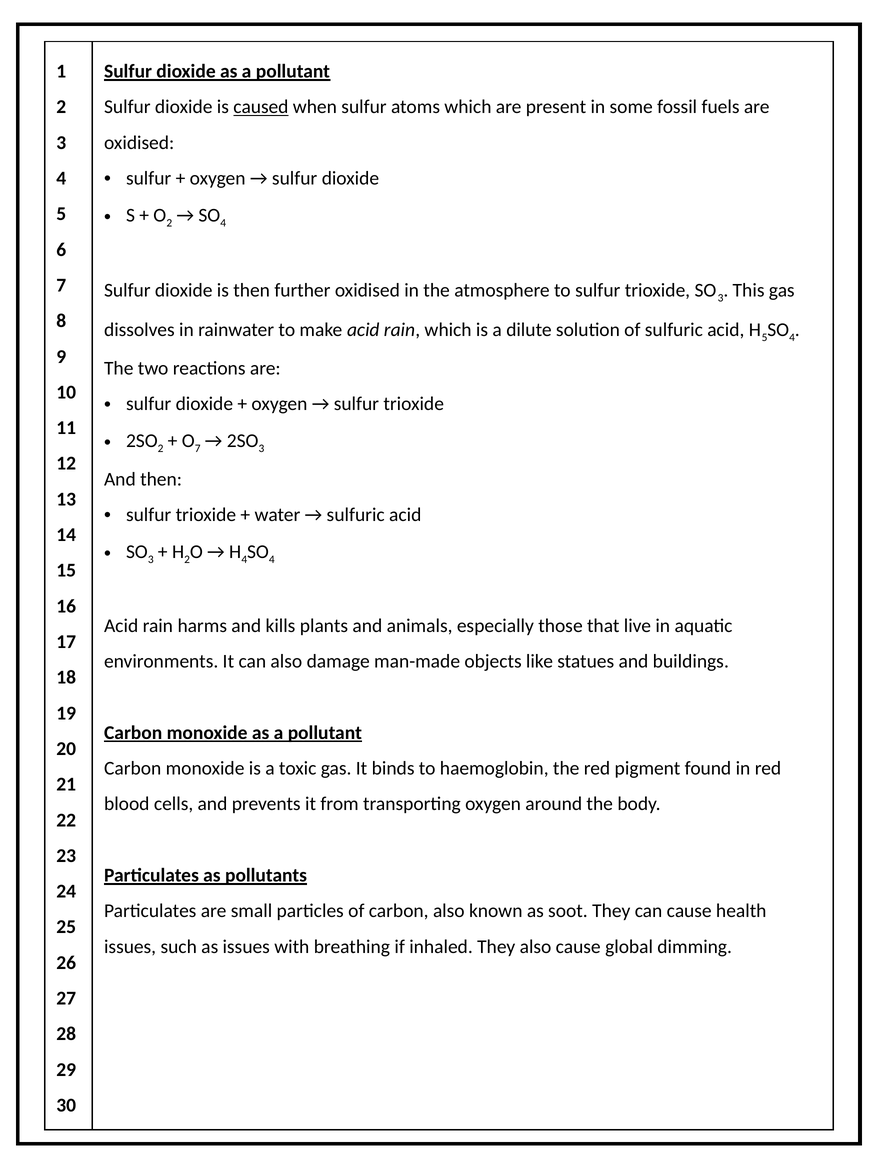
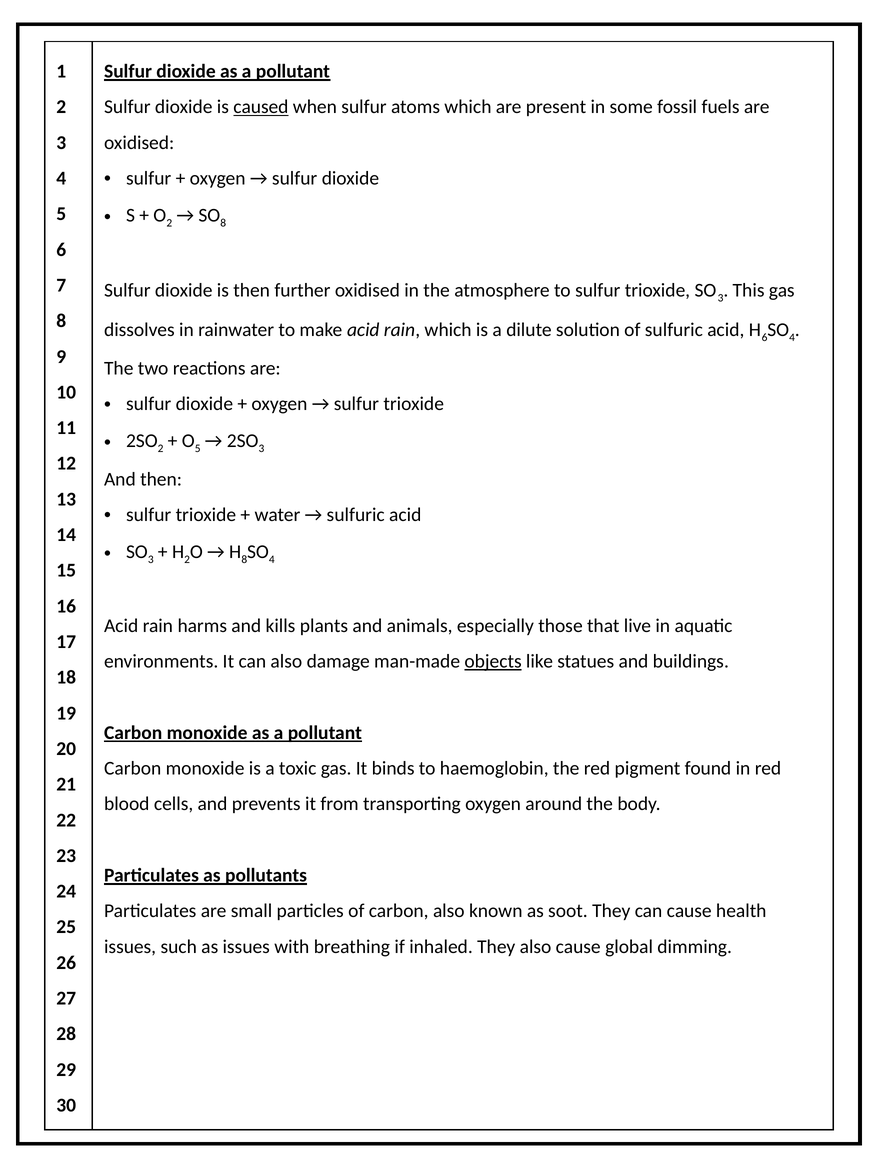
4: 4 -> 8 (223, 223)
5: 5 -> 6 (765, 338)
7: 7 -> 5 (198, 449)
4: 4 -> 8 (244, 560)
objects underline: none -> present (493, 662)
